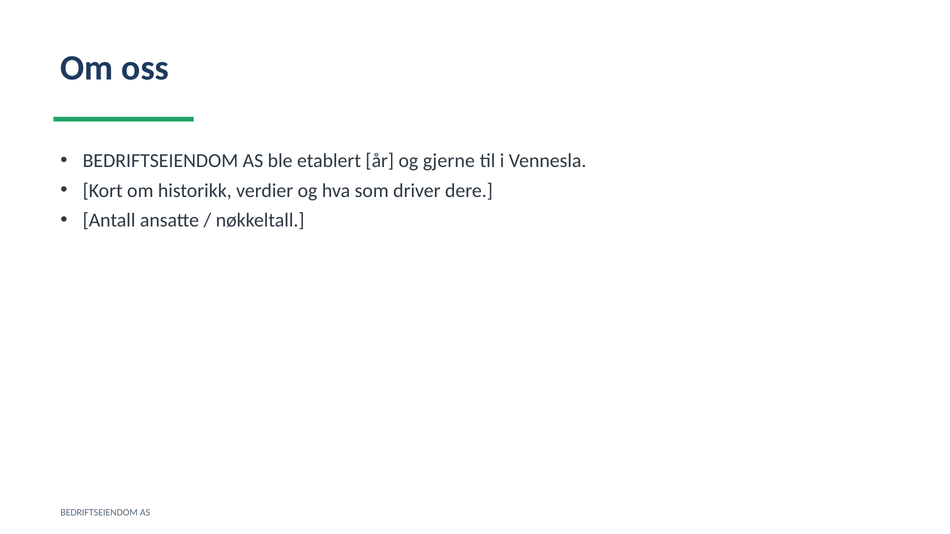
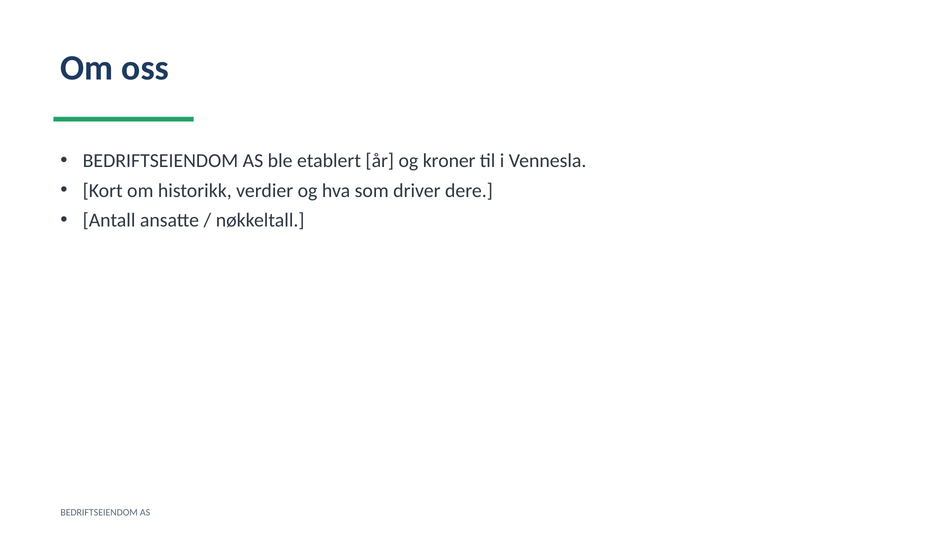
gjerne: gjerne -> kroner (449, 161)
